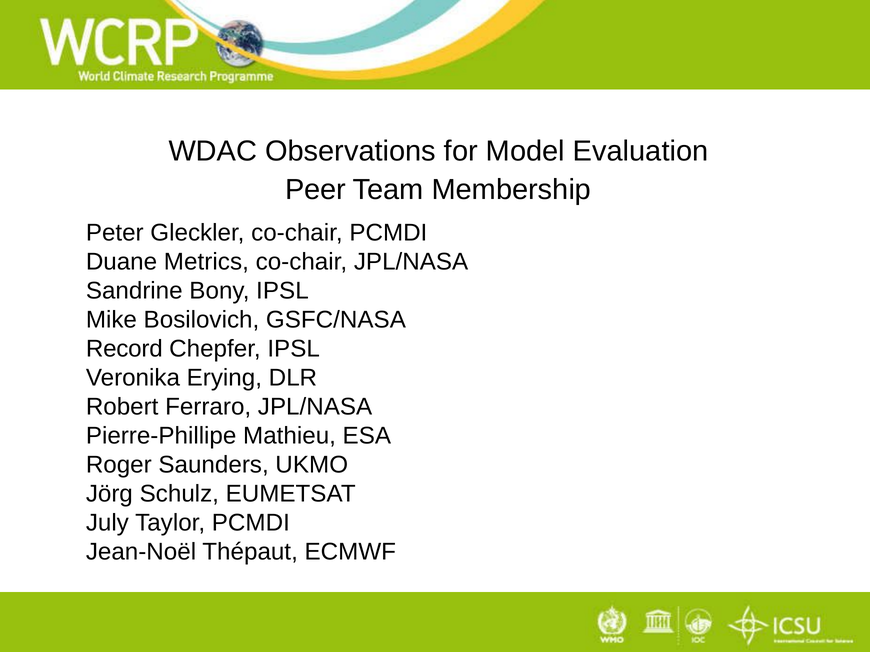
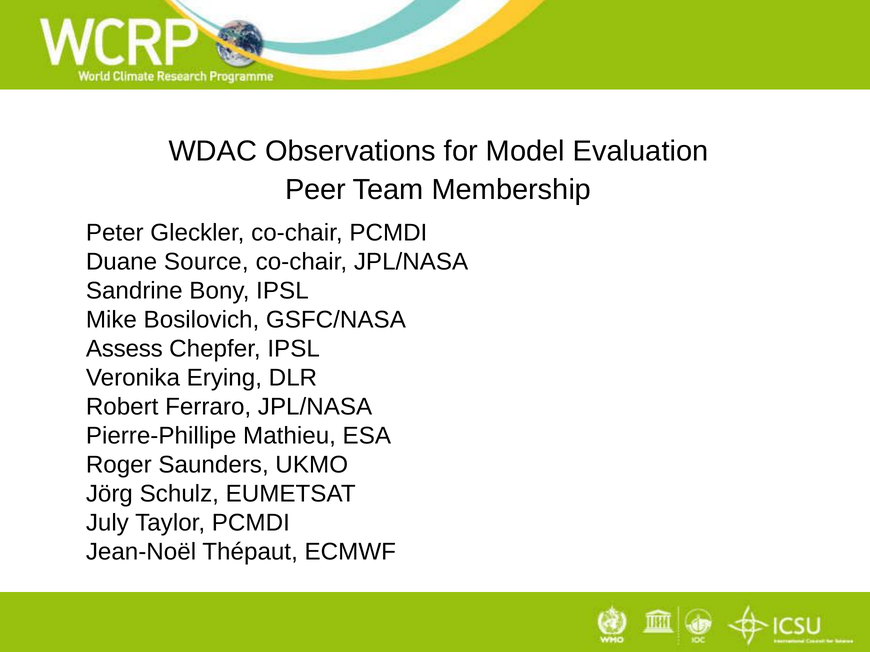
Metrics: Metrics -> Source (206, 262)
Record: Record -> Assess (124, 349)
